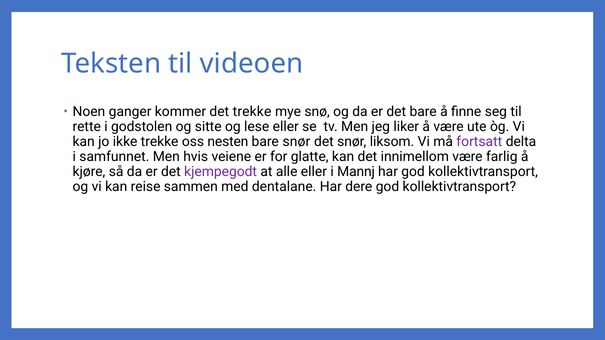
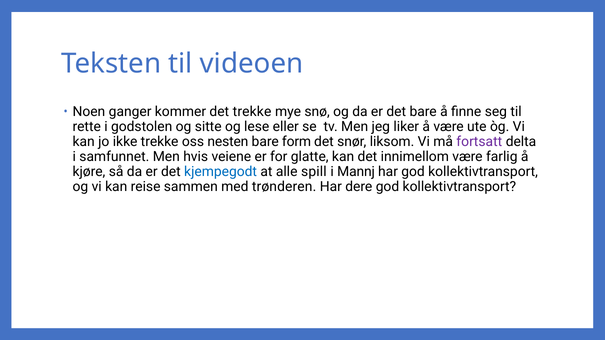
bare snør: snør -> form (297, 142)
kjempegodt colour: purple -> blue (221, 172)
alle eller: eller -> spill (314, 172)
dentalane: dentalane -> trønderen (284, 187)
